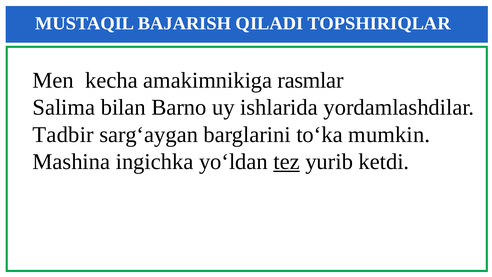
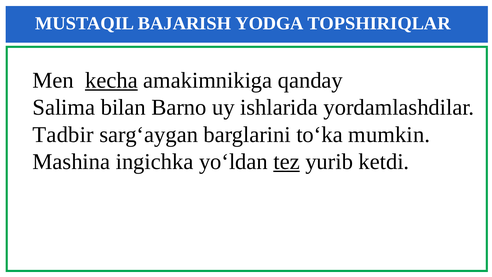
QILADI: QILADI -> YODGA (270, 23)
kecha underline: none -> present (111, 80)
rasmlar: rasmlar -> qanday (310, 80)
